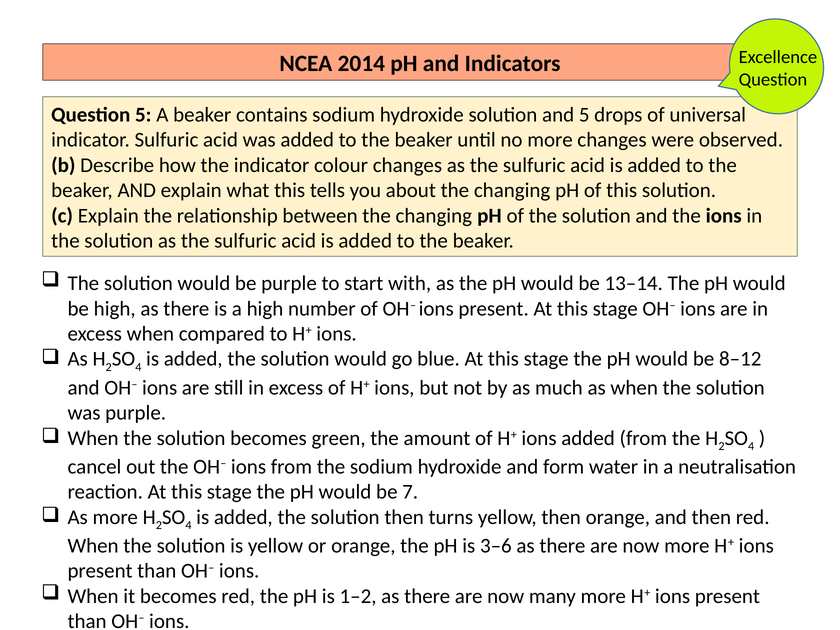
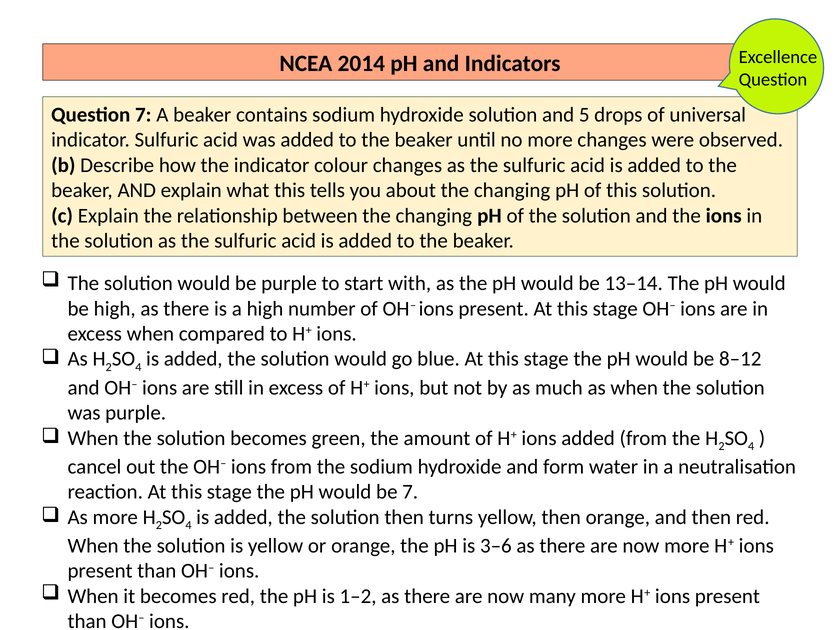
Question 5: 5 -> 7 (143, 115)
